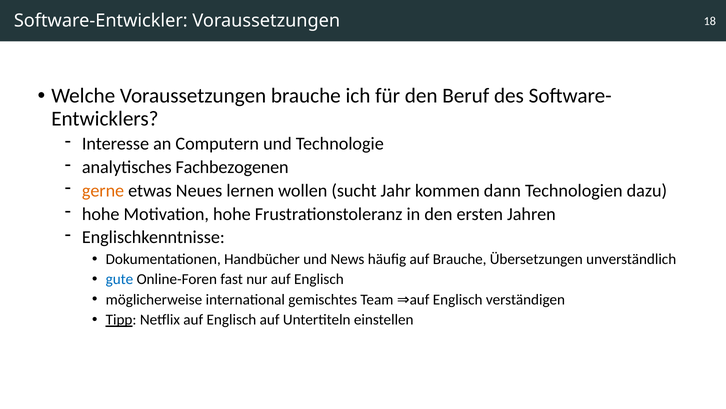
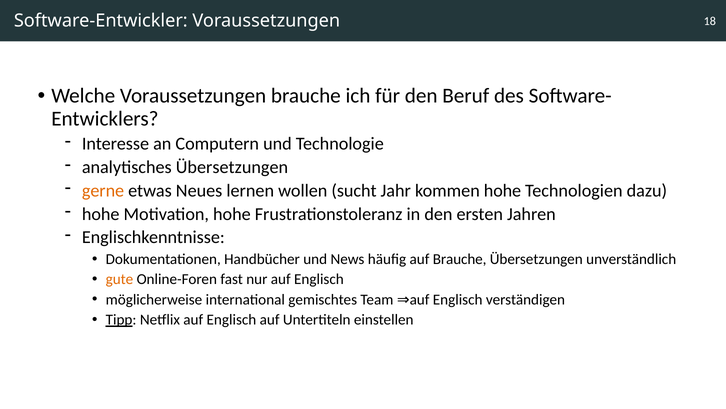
analytisches Fachbezogenen: Fachbezogenen -> Übersetzungen (232, 167)
kommen dann: dann -> hohe (502, 190)
gute colour: blue -> orange (119, 279)
